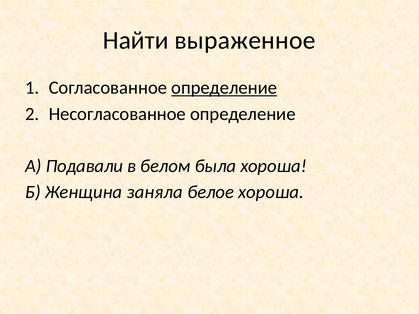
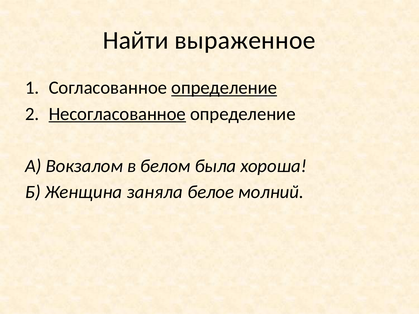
Несогласованное underline: none -> present (117, 114)
Подавали: Подавали -> Вокзалом (84, 166)
белое хороша: хороша -> молний (271, 192)
